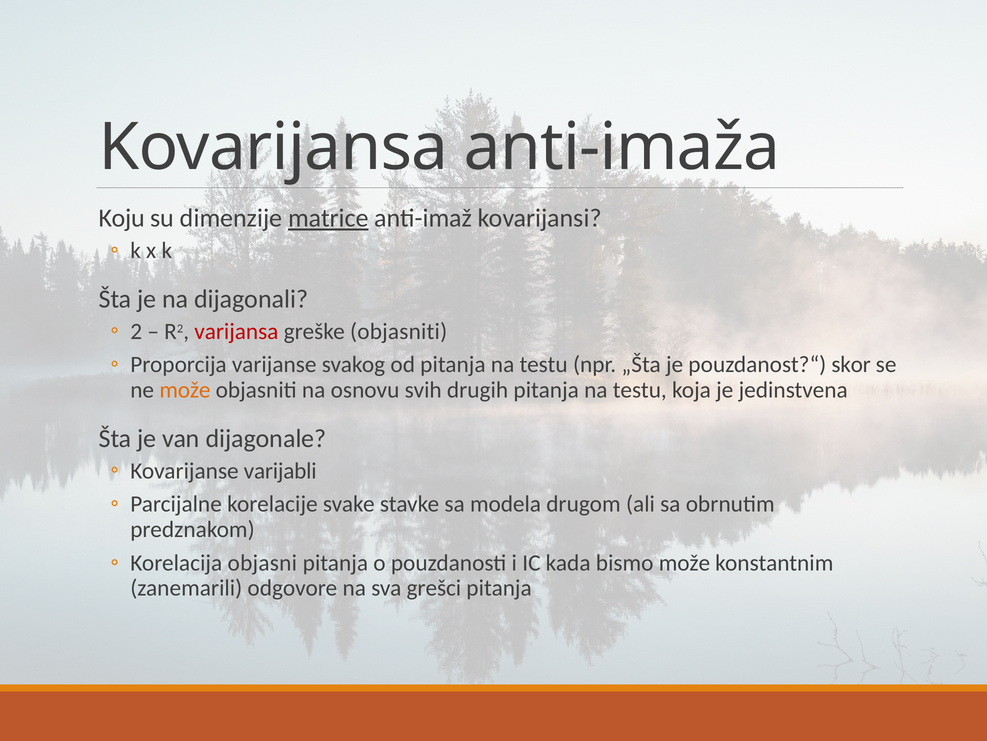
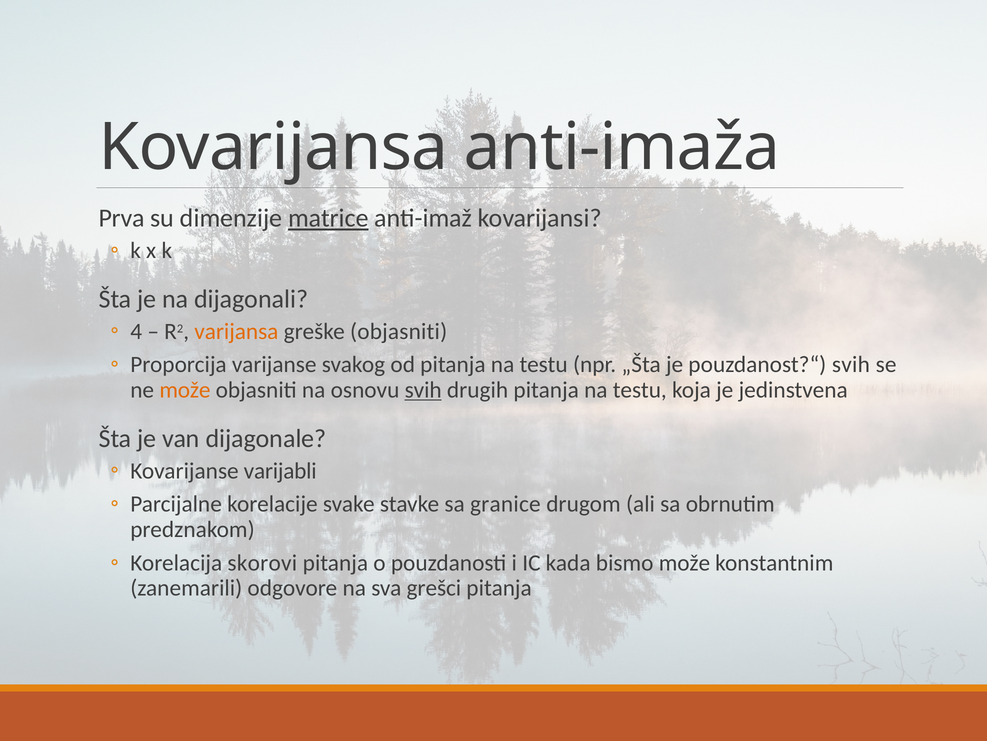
Koju: Koju -> Prva (122, 218)
2: 2 -> 4 (136, 331)
varijansa colour: red -> orange (236, 331)
pouzdanost?“ skor: skor -> svih (851, 364)
svih underline: none -> present (423, 390)
modela: modela -> granice (505, 504)
objasni: objasni -> skorovi (262, 562)
